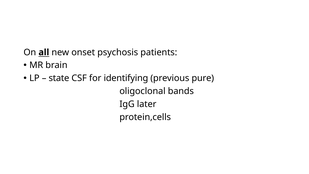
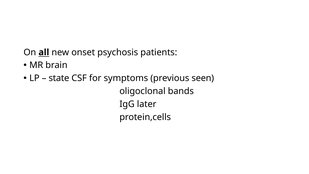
identifying: identifying -> symptoms (126, 78)
pure: pure -> seen (203, 78)
